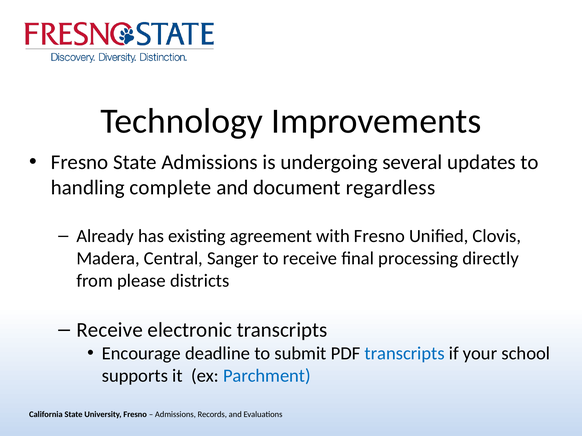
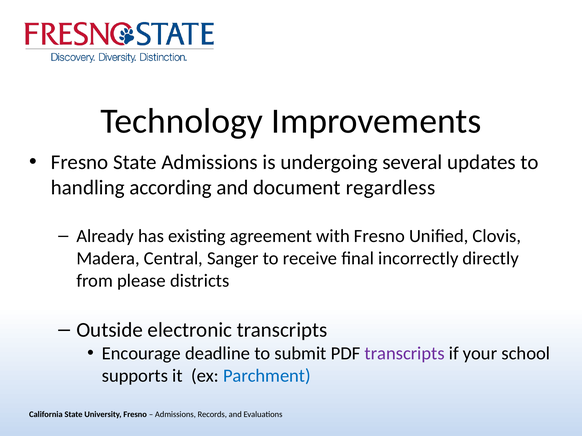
complete: complete -> according (171, 188)
processing: processing -> incorrectly (418, 259)
Receive: Receive -> Outside (110, 330)
transcripts colour: blue -> purple (405, 354)
